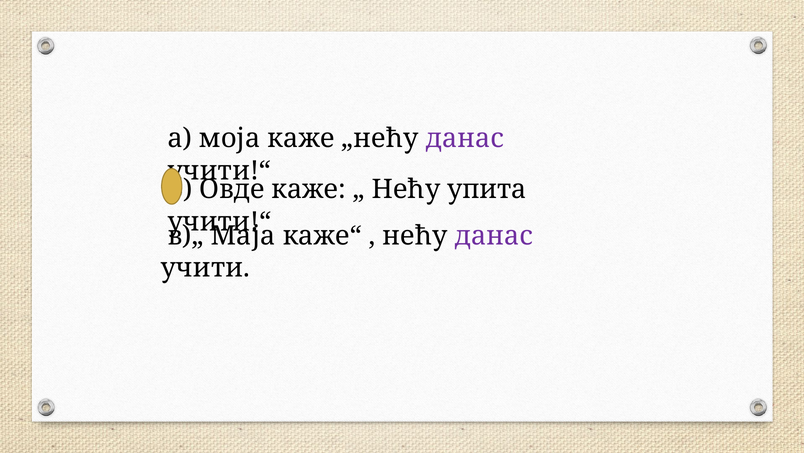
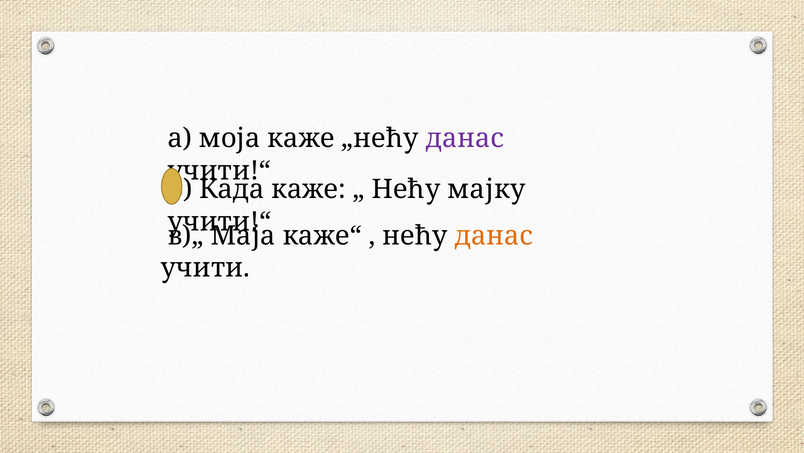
Овде: Овде -> Када (232, 189)
упита: упита -> мајку (487, 189)
данас colour: purple -> orange (494, 235)
